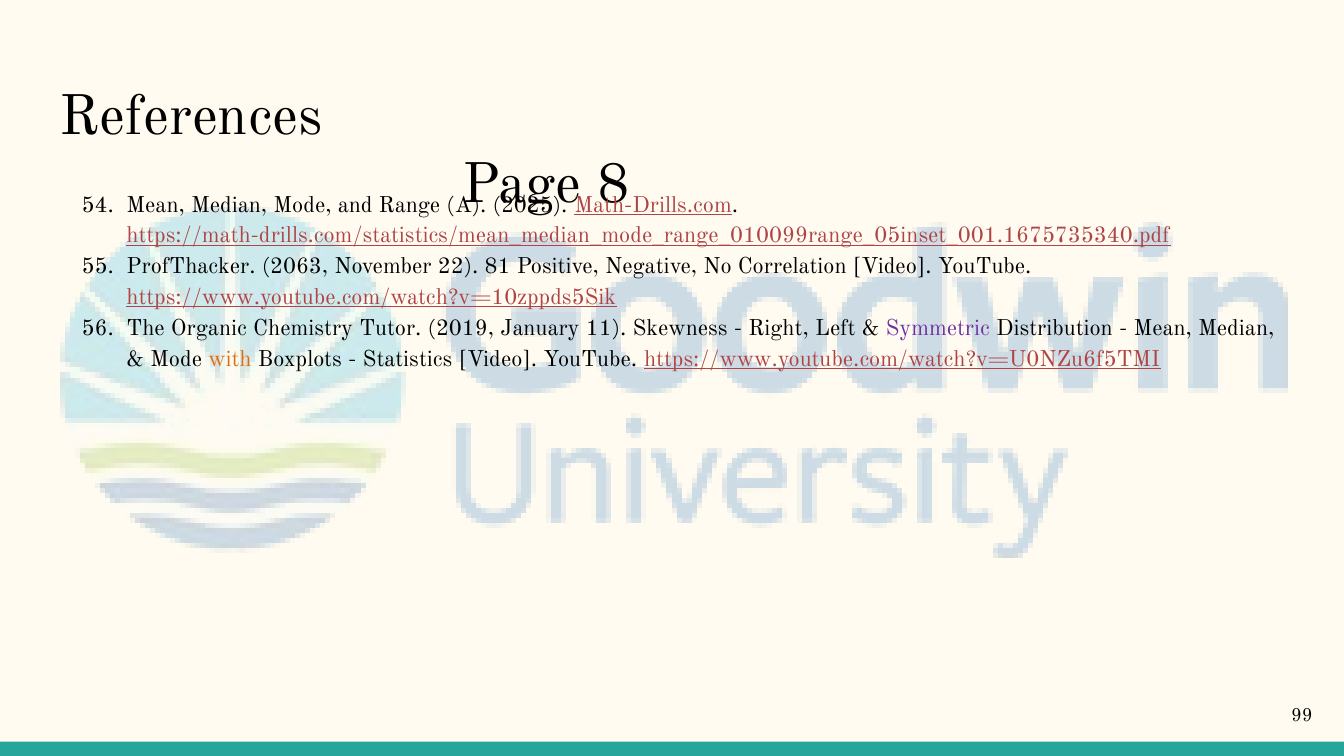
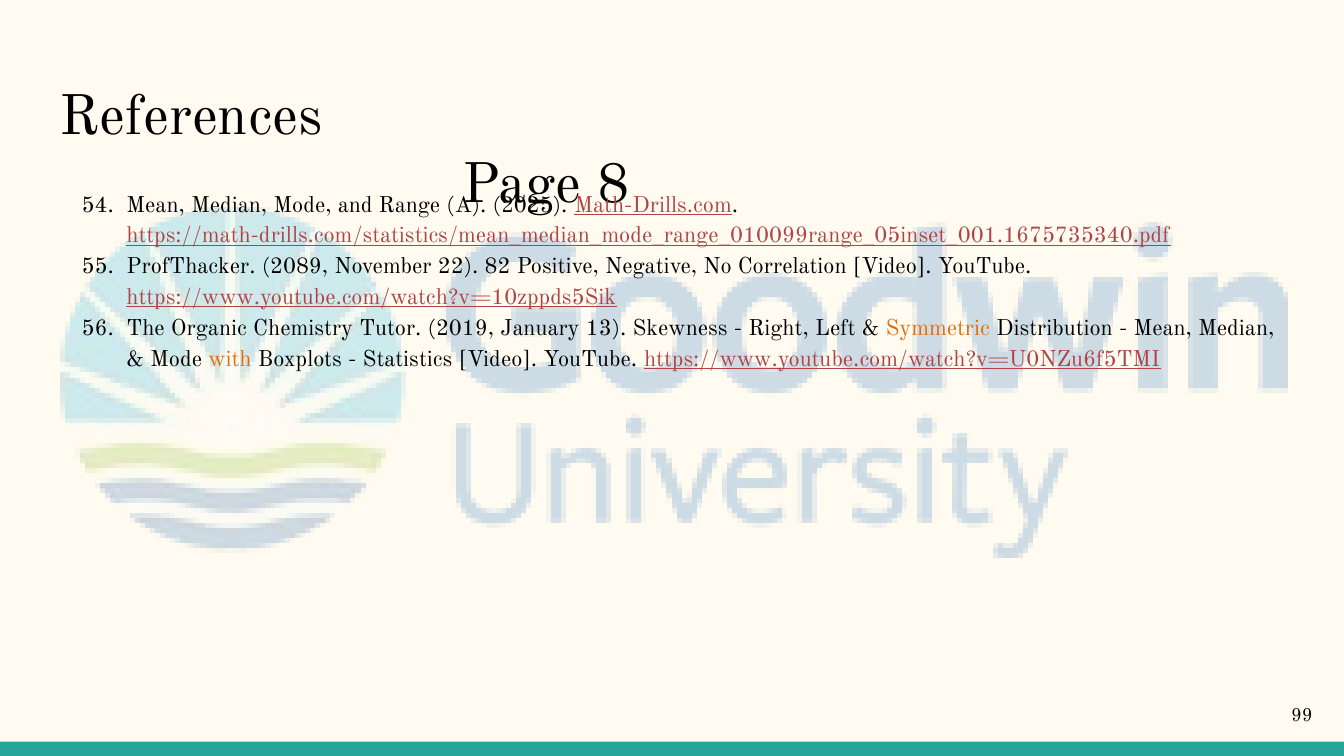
2063: 2063 -> 2089 (295, 266)
81: 81 -> 82 (498, 266)
11: 11 -> 13 (606, 328)
Symmetric colour: purple -> orange (938, 328)
